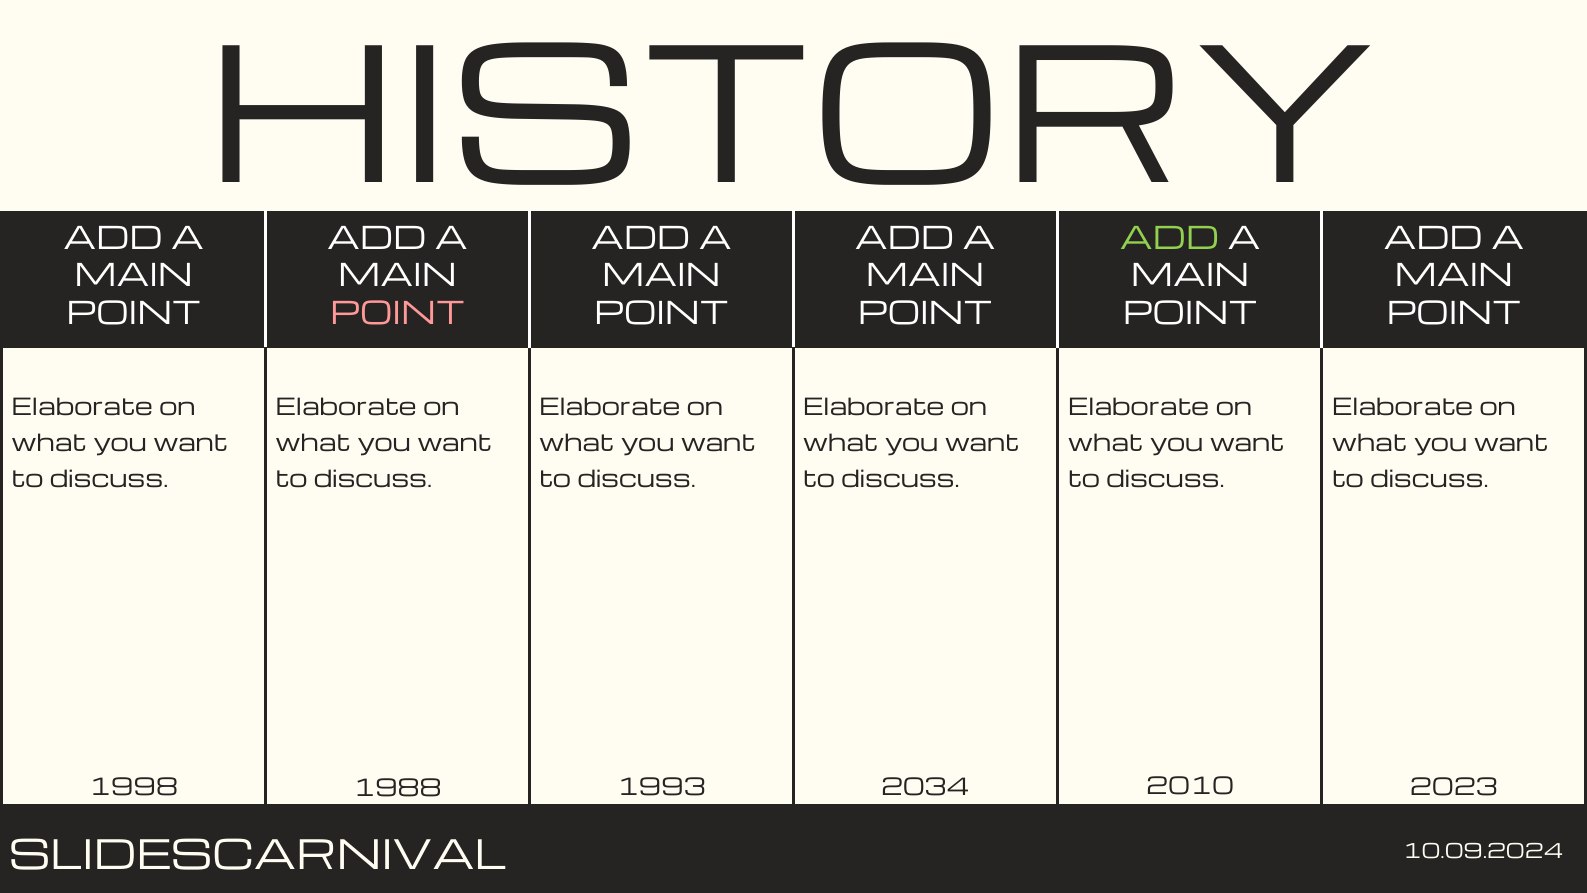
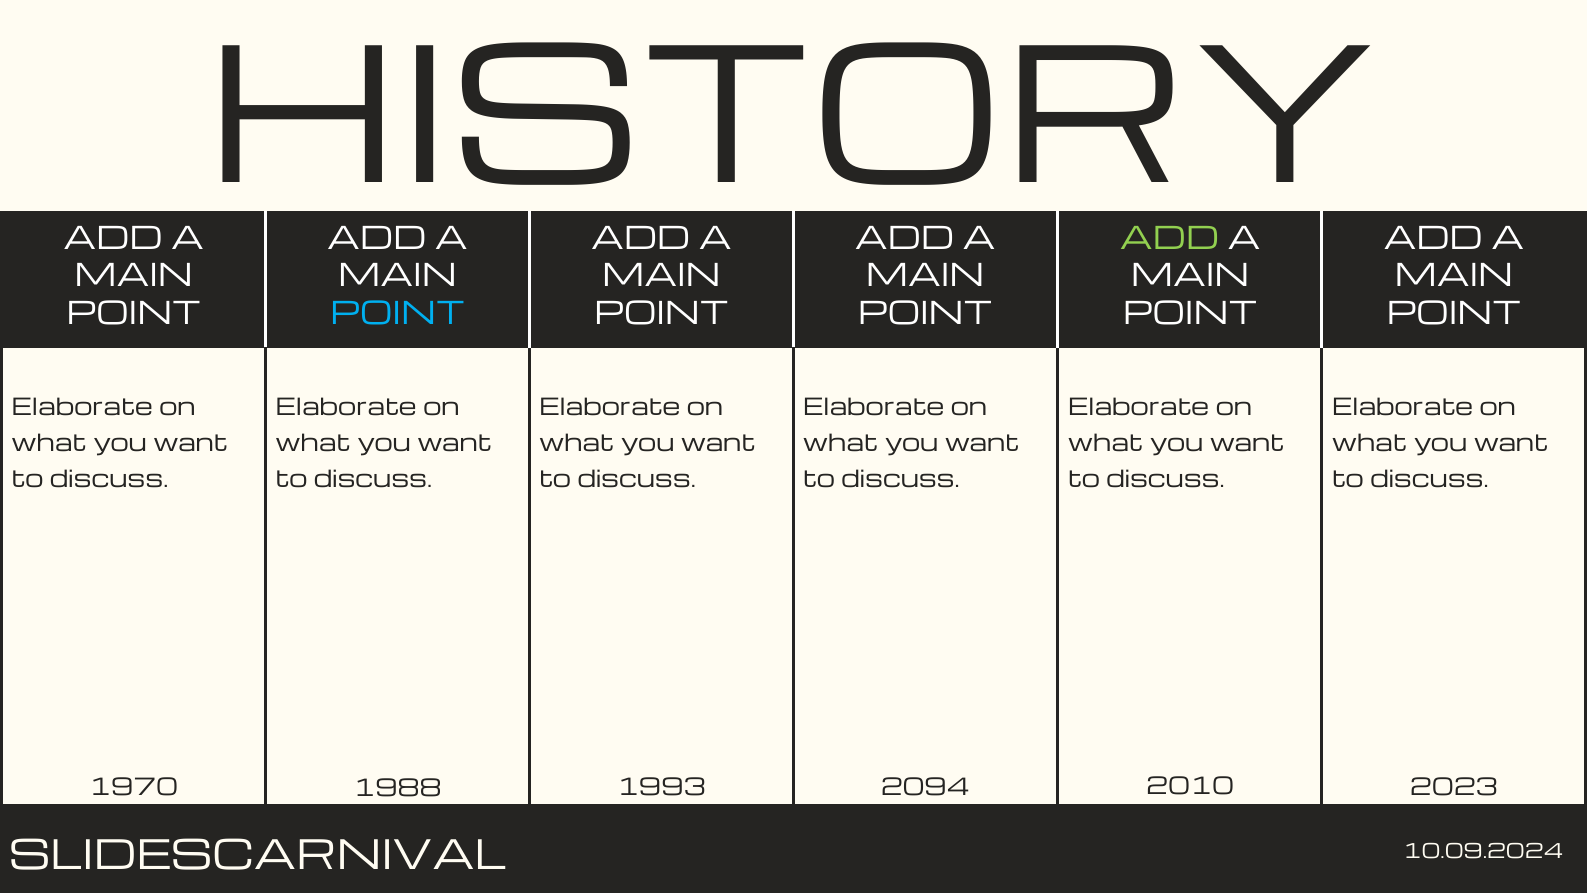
POINT colour: pink -> light blue (398, 314)
1998: 1998 -> 1970 (134, 788)
2034: 2034 -> 2094 (925, 788)
